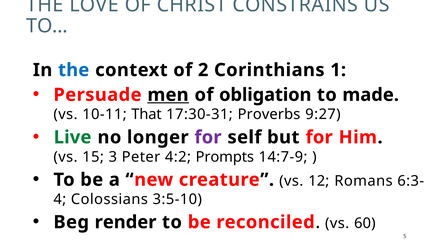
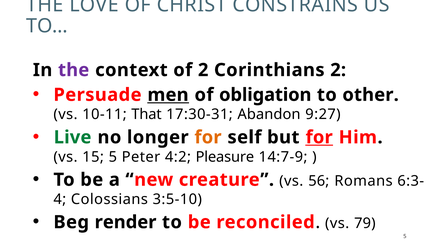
the colour: blue -> purple (74, 70)
Corinthians 1: 1 -> 2 (338, 70)
made: made -> other (371, 95)
Proverbs: Proverbs -> Abandon (269, 114)
for colour: purple -> orange (208, 137)
for underline: none -> present (319, 137)
15 3: 3 -> 5 (113, 157)
Prompts: Prompts -> Pleasure (225, 157)
12: 12 -> 56 (319, 181)
60: 60 -> 79 (365, 223)
